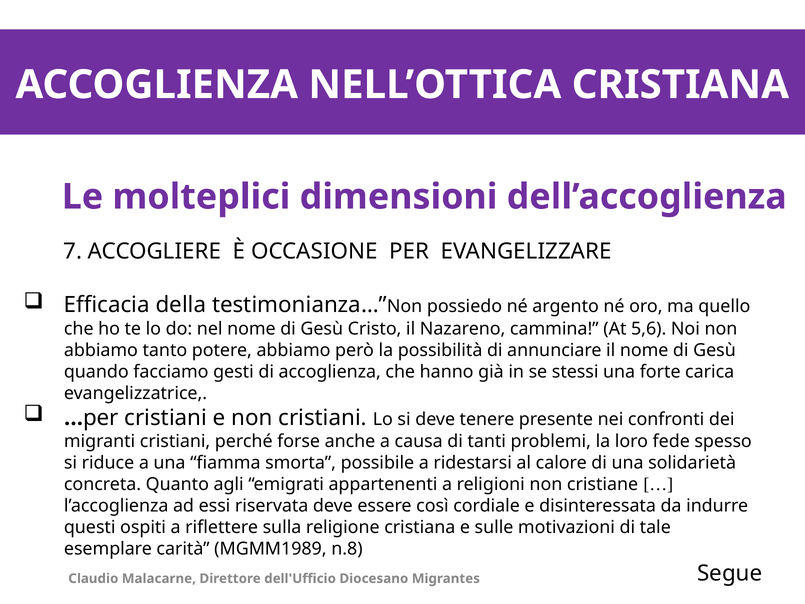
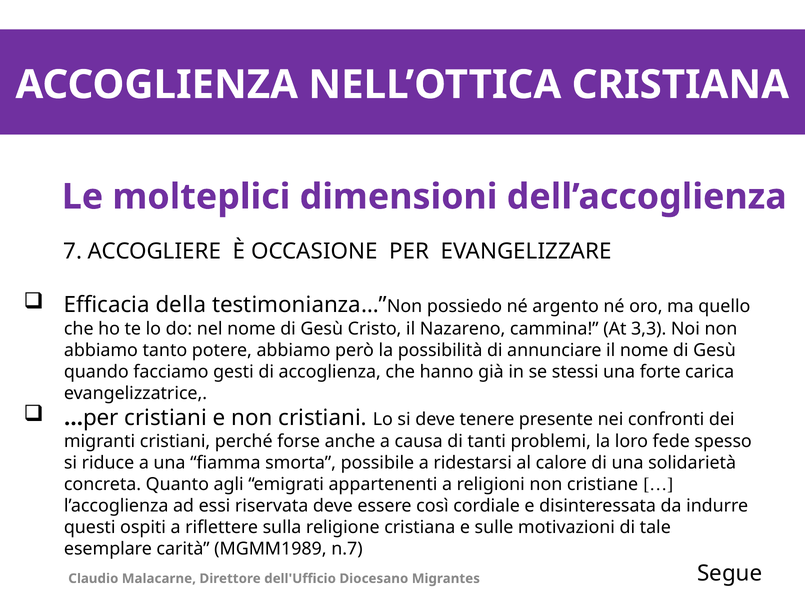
5,6: 5,6 -> 3,3 (649, 329)
n.8: n.8 -> n.7 (347, 549)
